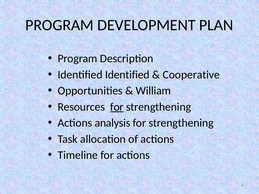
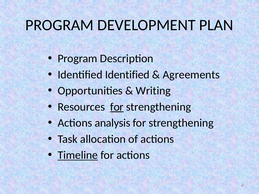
Cooperative: Cooperative -> Agreements (191, 75)
William: William -> Writing (153, 91)
Timeline underline: none -> present (78, 155)
